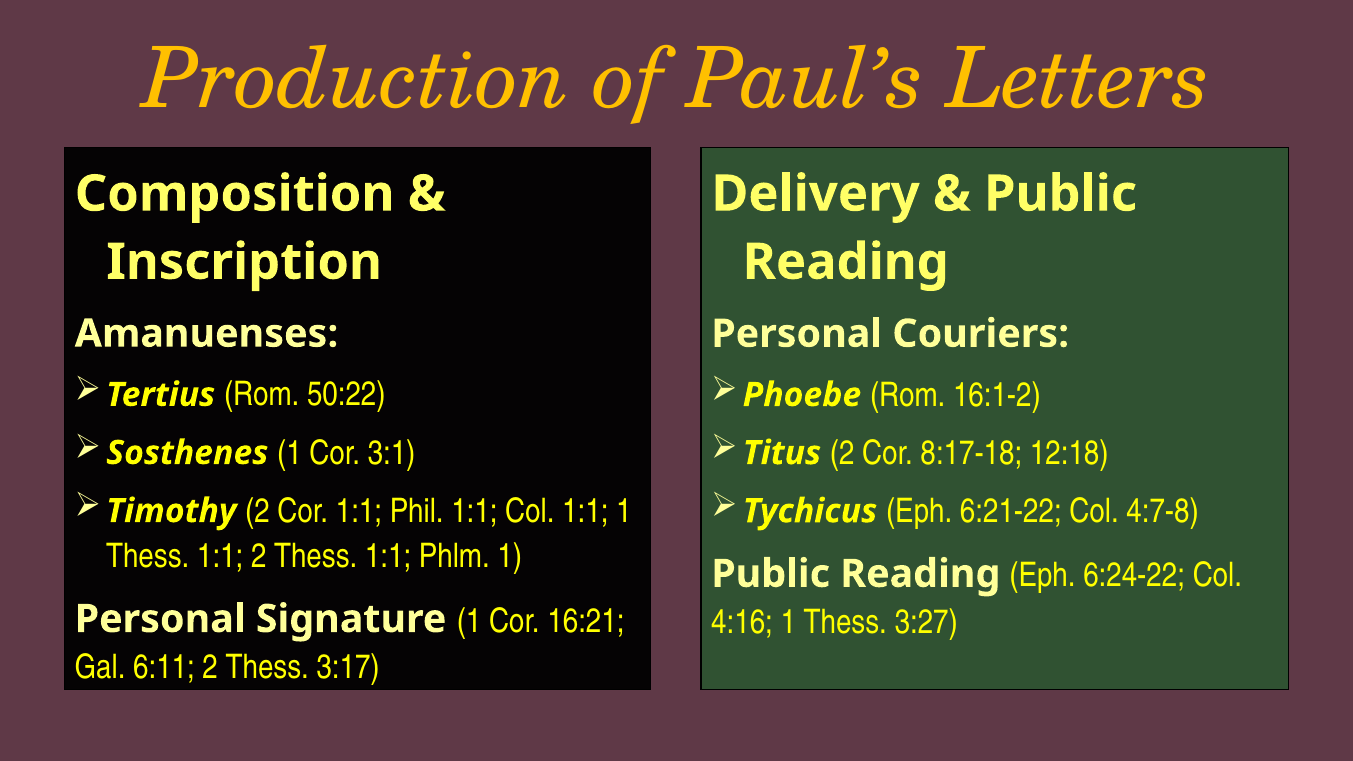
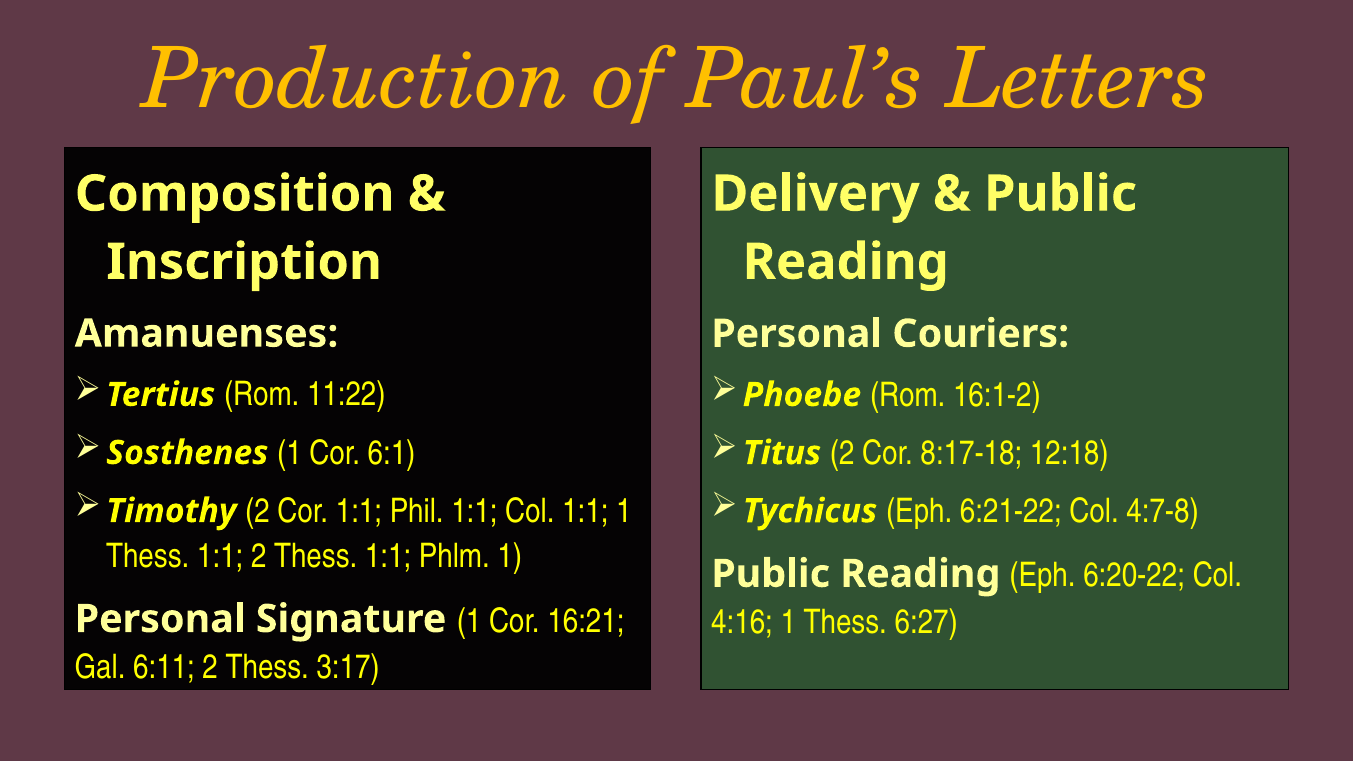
50:22: 50:22 -> 11:22 (346, 395)
3:1: 3:1 -> 6:1 (392, 453)
6:24-22: 6:24-22 -> 6:20-22 (1134, 576)
3:27: 3:27 -> 6:27 (926, 622)
